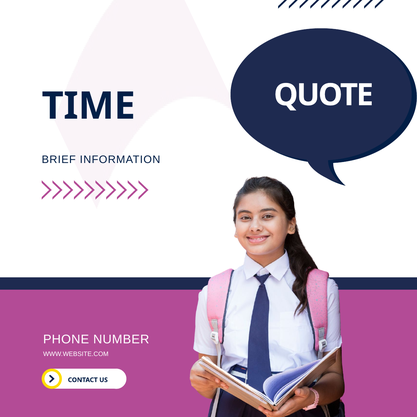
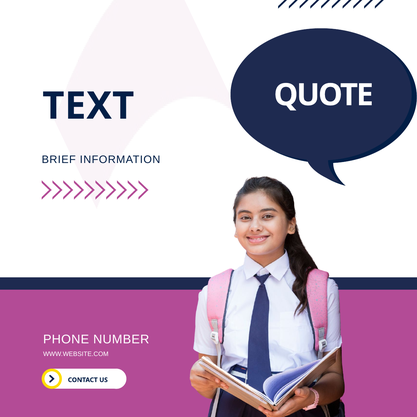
TIME: TIME -> TEXT (88, 106)
